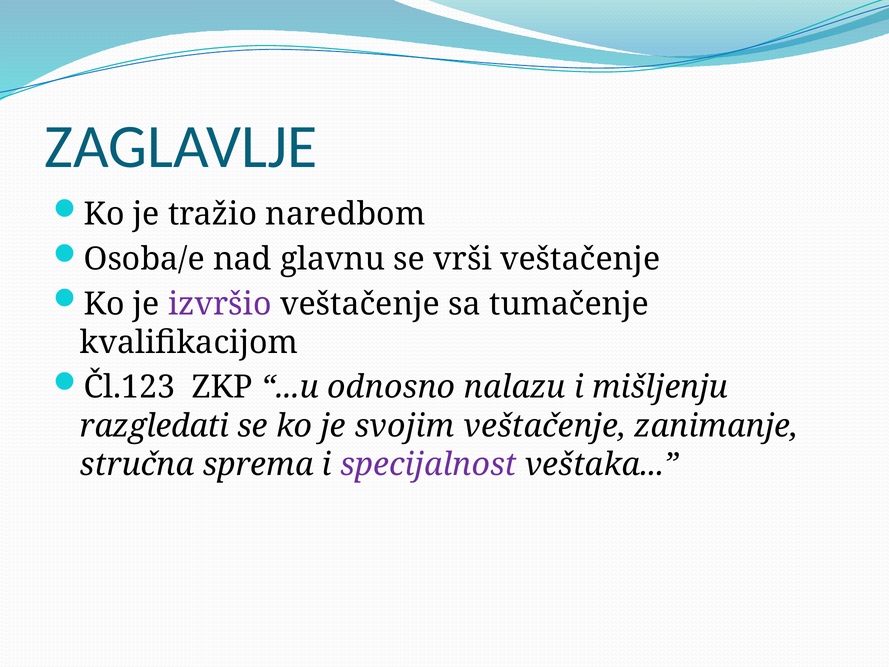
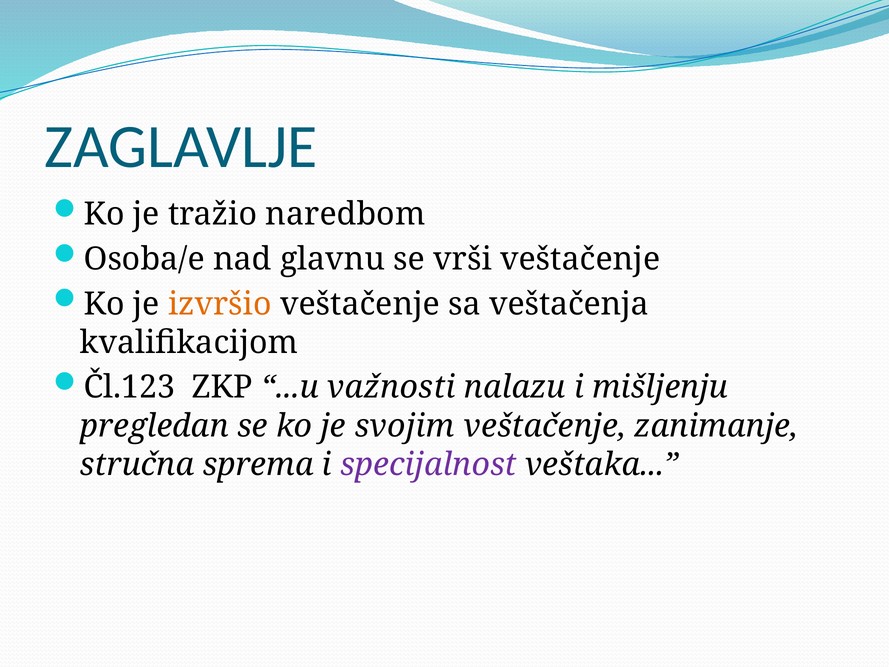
izvršio colour: purple -> orange (220, 304)
tumačenje: tumačenje -> veštačenja (569, 304)
odnosno: odnosno -> važnosti (391, 387)
razgledati: razgledati -> pregledan (154, 426)
